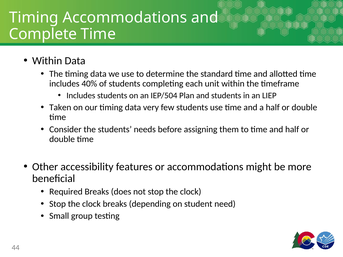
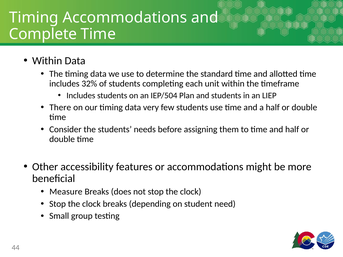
40%: 40% -> 32% (89, 84)
Taken: Taken -> There (60, 107)
Required: Required -> Measure (66, 192)
